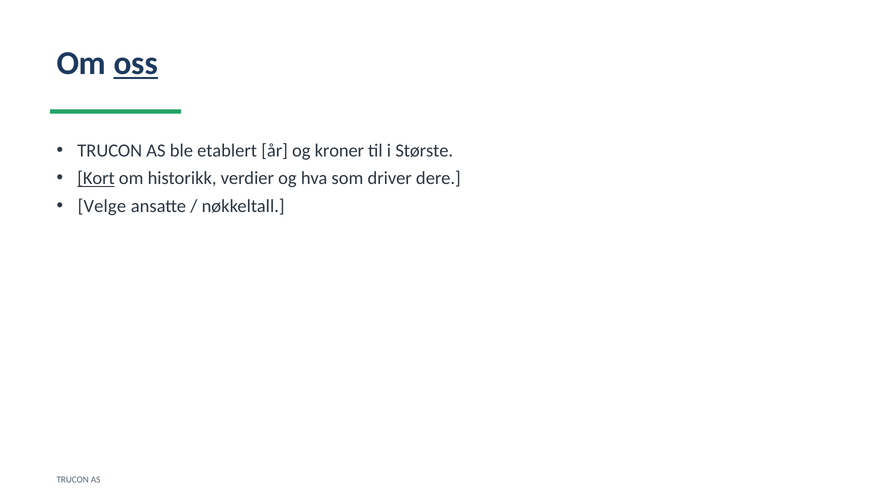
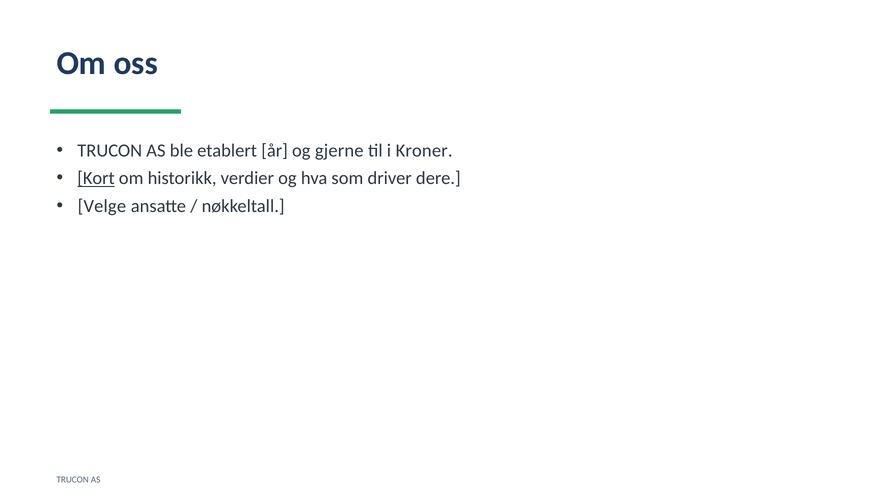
oss underline: present -> none (136, 63)
kroner: kroner -> gjerne (339, 150)
Største: Største -> Kroner (424, 150)
